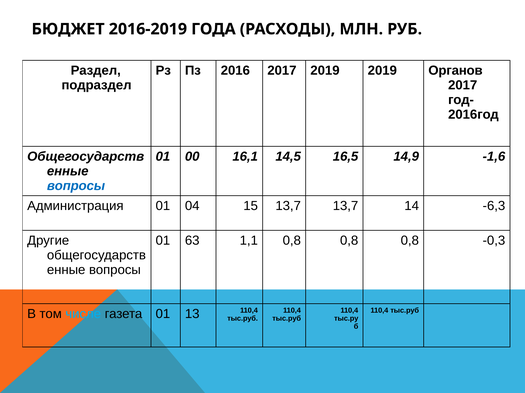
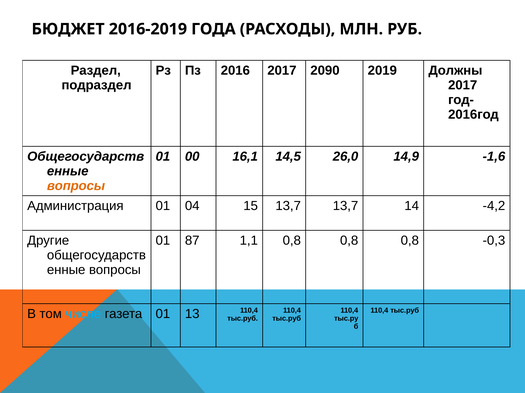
2017 2019: 2019 -> 2090 (325, 71)
Органов: Органов -> Должны (455, 71)
16,5: 16,5 -> 26,0 (346, 157)
вопросы colour: blue -> orange (76, 186)
-6,3: -6,3 -> -4,2 (494, 206)
63: 63 -> 87 (192, 241)
